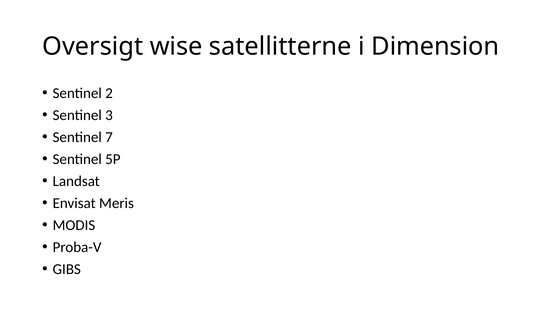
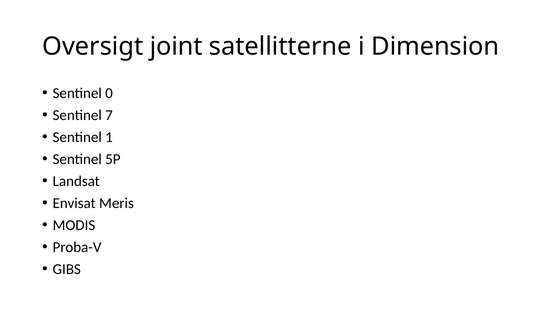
wise: wise -> joint (176, 47)
2: 2 -> 0 (109, 93)
3: 3 -> 7 (109, 115)
7: 7 -> 1 (109, 137)
